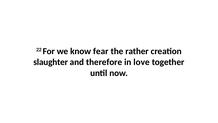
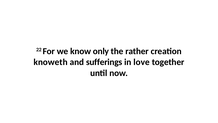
fear: fear -> only (101, 51)
slaughter: slaughter -> knoweth (51, 62)
therefore: therefore -> sufferings (104, 62)
